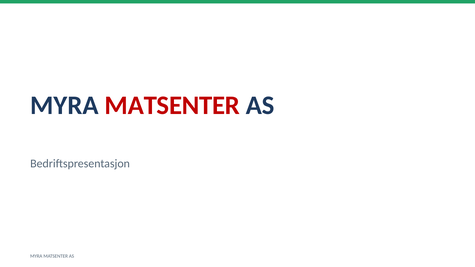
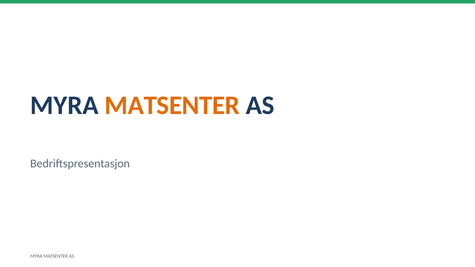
MATSENTER colour: red -> orange (172, 105)
